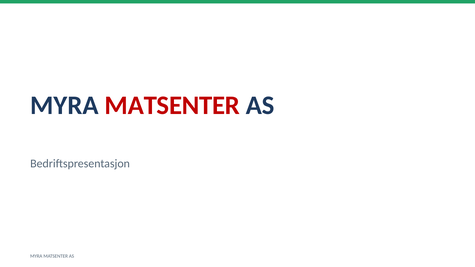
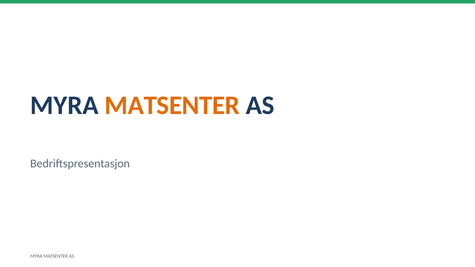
MATSENTER colour: red -> orange (172, 105)
